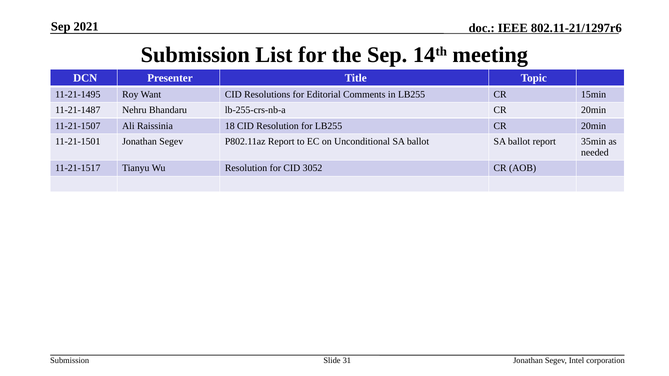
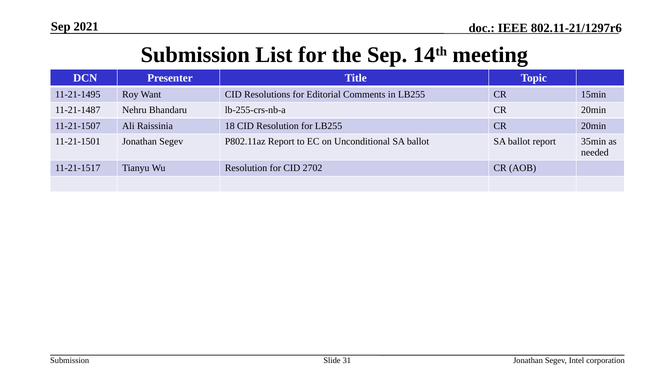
3052: 3052 -> 2702 (313, 168)
